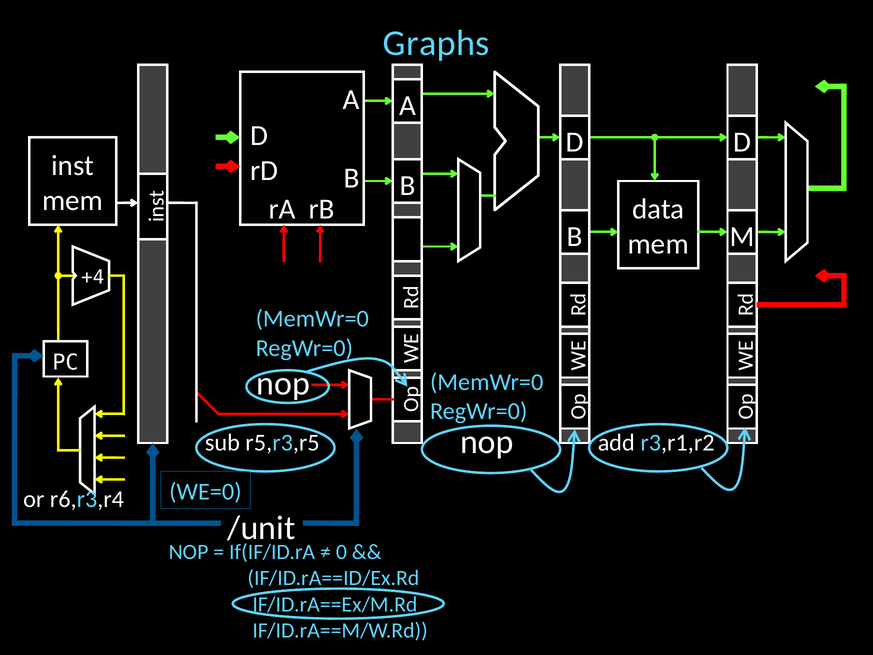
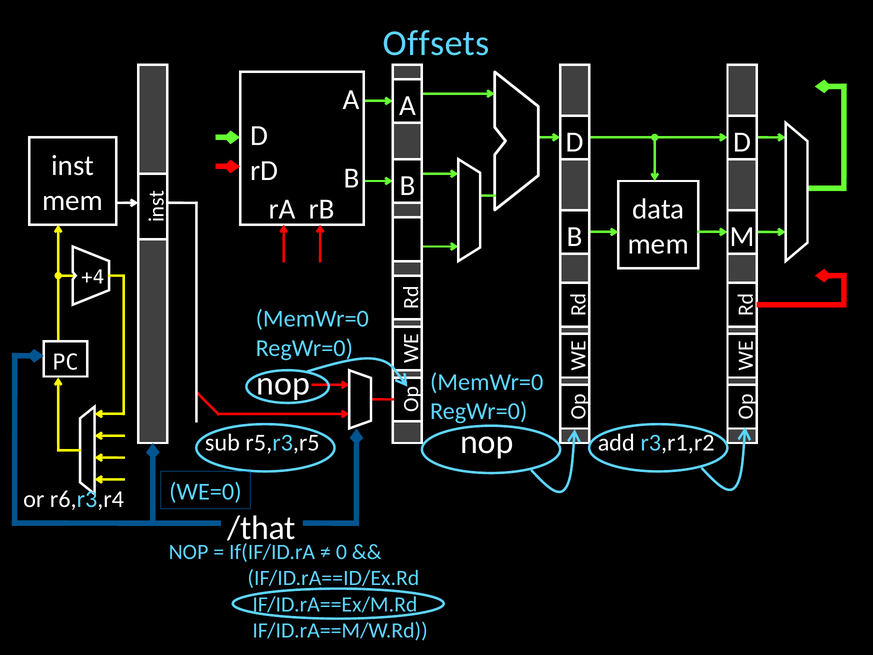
Graphs: Graphs -> Offsets (436, 43)
/unit: /unit -> /that (262, 528)
